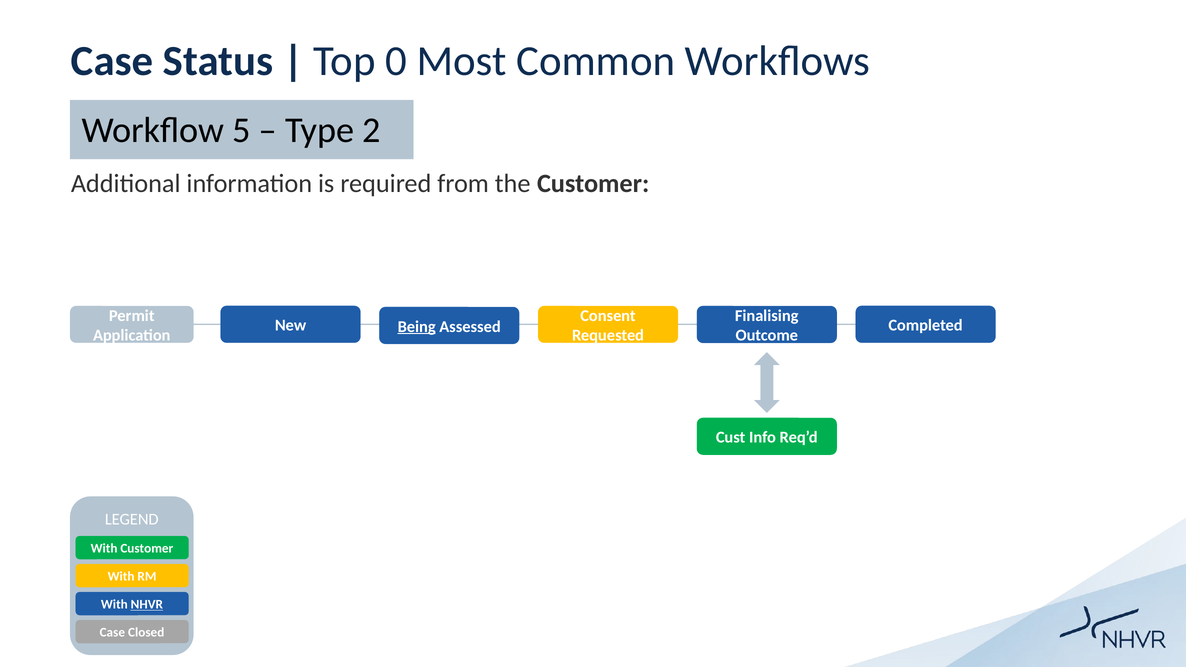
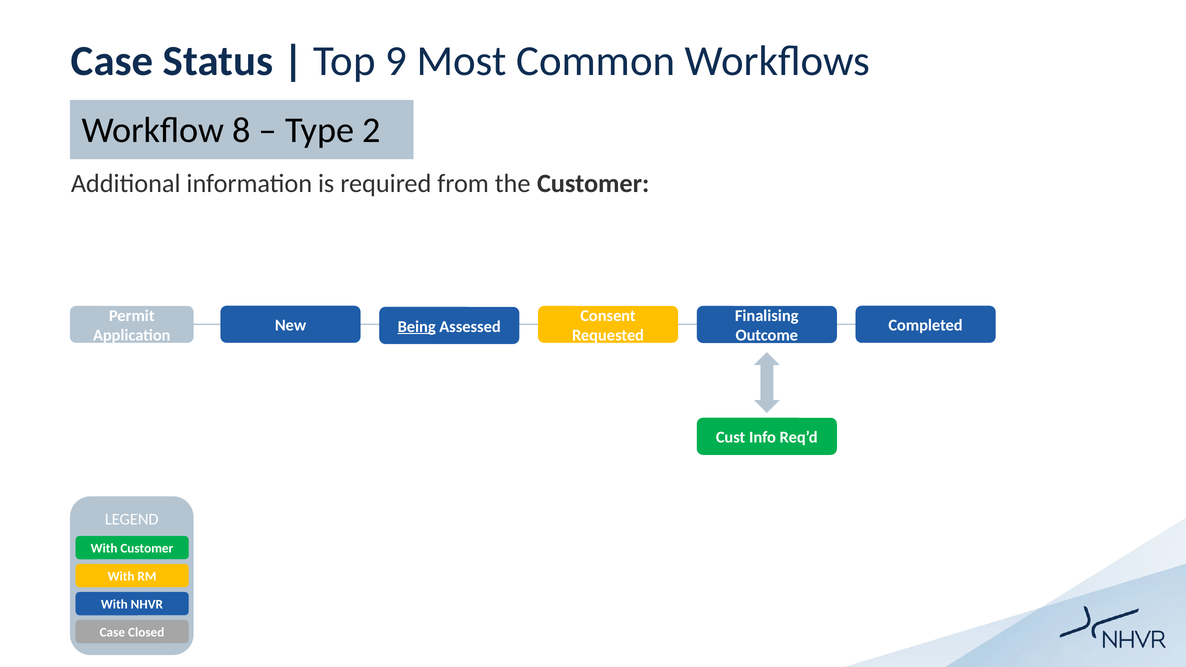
0: 0 -> 9 (396, 61)
5: 5 -> 8 (242, 130)
NHVR underline: present -> none (147, 605)
